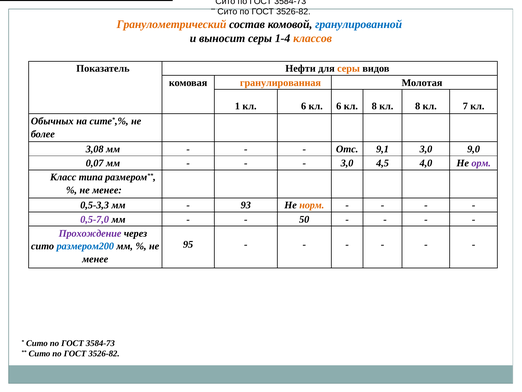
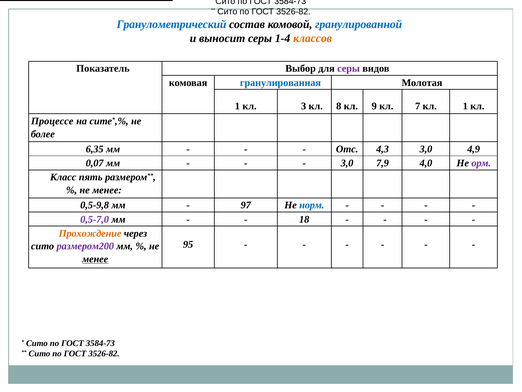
Гранулометрический colour: orange -> blue (172, 24)
Нефти: Нефти -> Выбор (301, 69)
серы colour: orange -> purple (349, 69)
гранулированная colour: orange -> blue (280, 83)
1 кл 6: 6 -> 3 (304, 106)
6: 6 -> 8 (339, 106)
8: 8 -> 9 (374, 106)
8: 8 -> 7 (418, 106)
кл 7: 7 -> 1 (465, 106)
Обычных: Обычных -> Процессе (52, 121)
3,08: 3,08 -> 6,35 (95, 149)
9,1: 9,1 -> 4,3 (383, 149)
9,0: 9,0 -> 4,9 (474, 149)
4,5: 4,5 -> 7,9 (383, 163)
типа: типа -> пять (91, 177)
0,5-3,3: 0,5-3,3 -> 0,5-9,8 (95, 205)
93: 93 -> 97 (246, 205)
норм colour: orange -> blue (312, 205)
50: 50 -> 18 (304, 219)
Прохождение colour: purple -> orange (90, 233)
размером200 colour: blue -> purple (85, 246)
менее underline: none -> present (95, 259)
